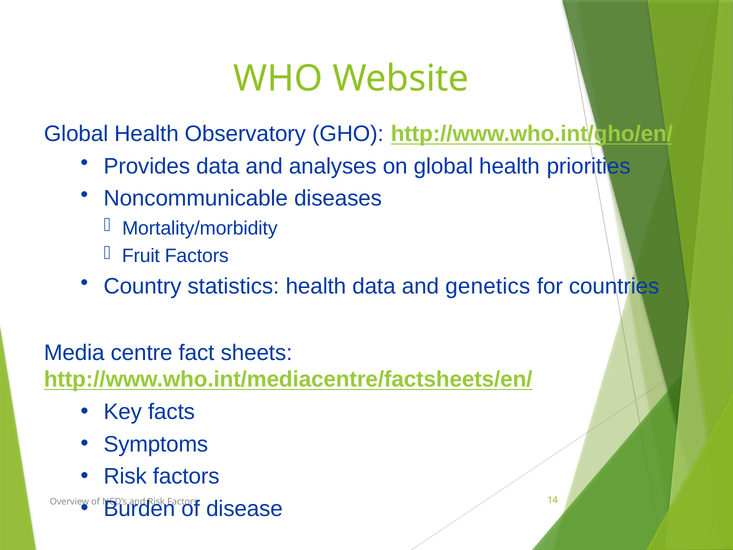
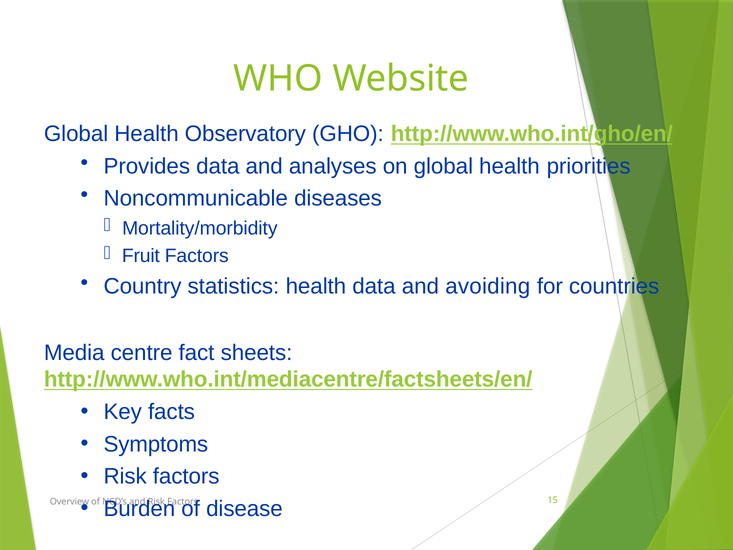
genetics: genetics -> avoiding (488, 286)
14: 14 -> 15 (553, 500)
